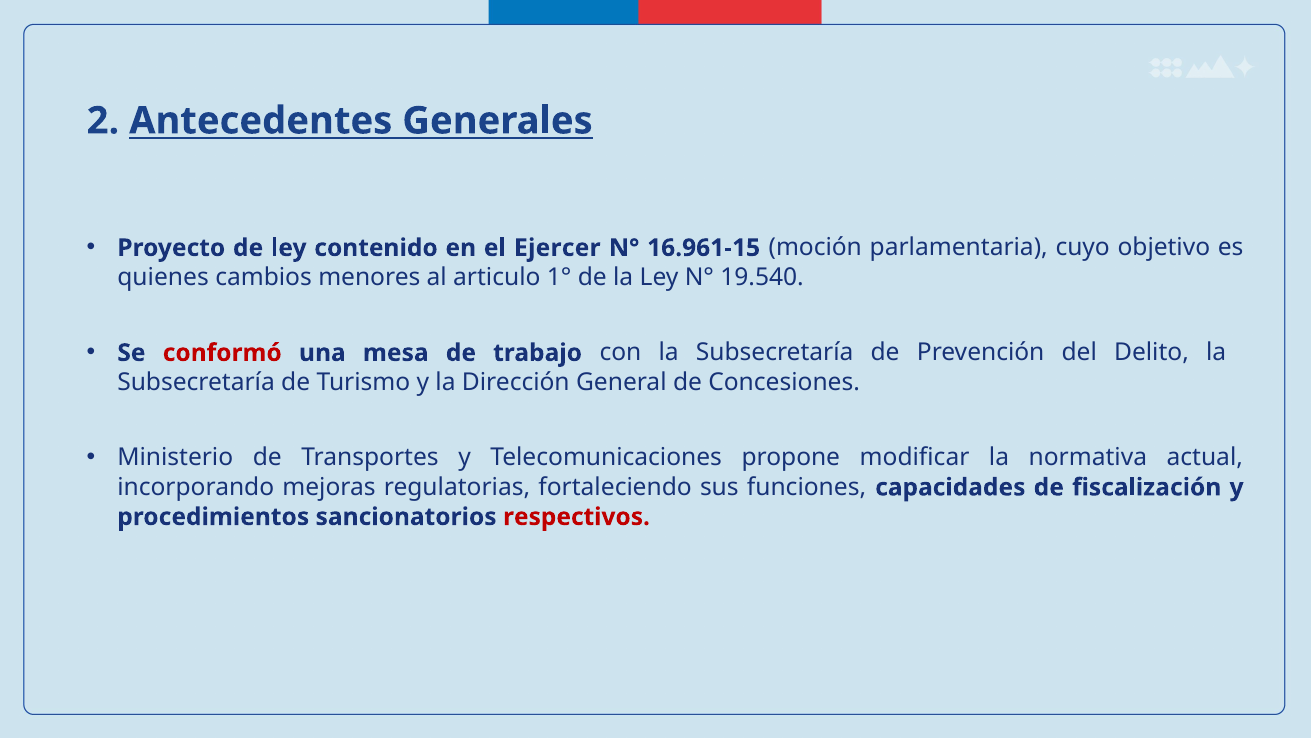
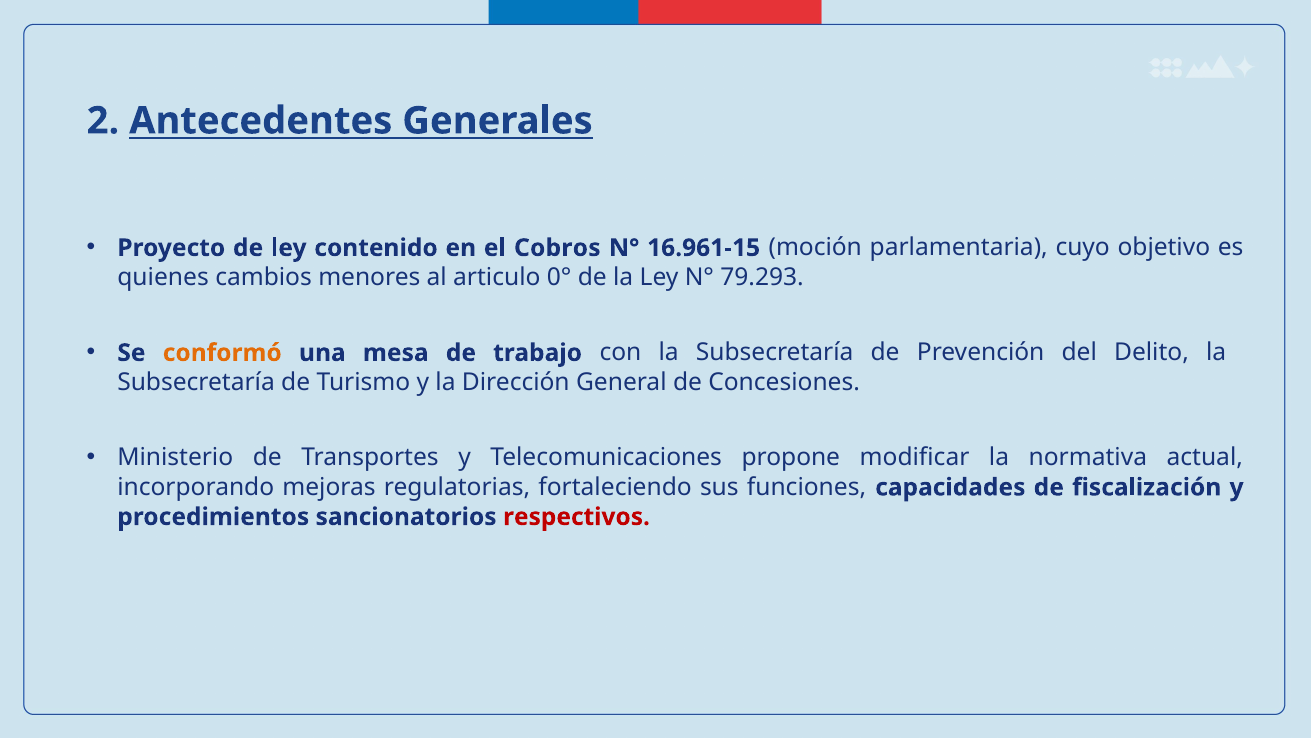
Ejercer: Ejercer -> Cobros (557, 248)
1°: 1° -> 0° (559, 277)
19.540: 19.540 -> 79.293 (762, 277)
conformó colour: red -> orange (222, 353)
